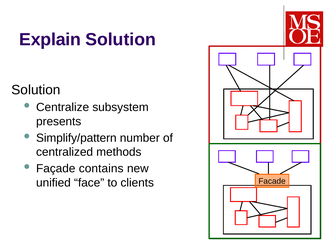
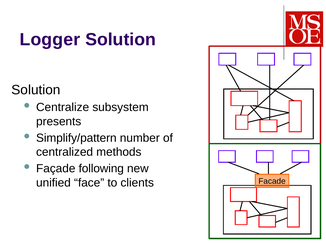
Explain: Explain -> Logger (50, 40)
contains: contains -> following (101, 169)
